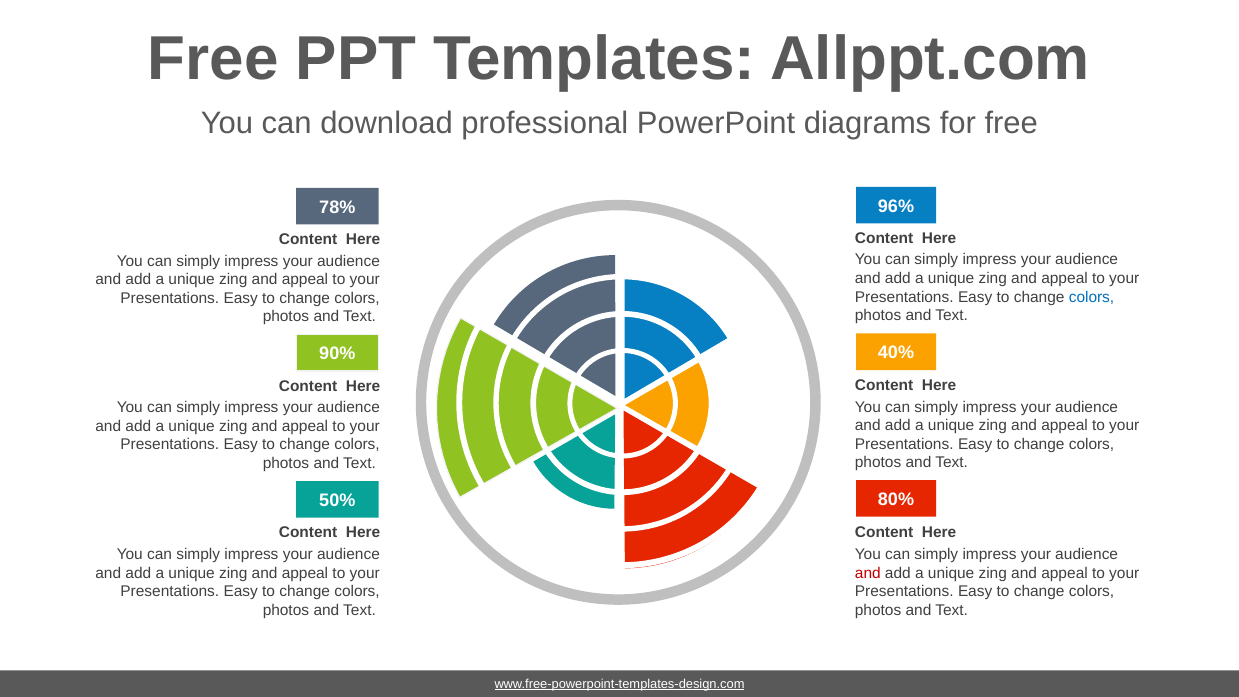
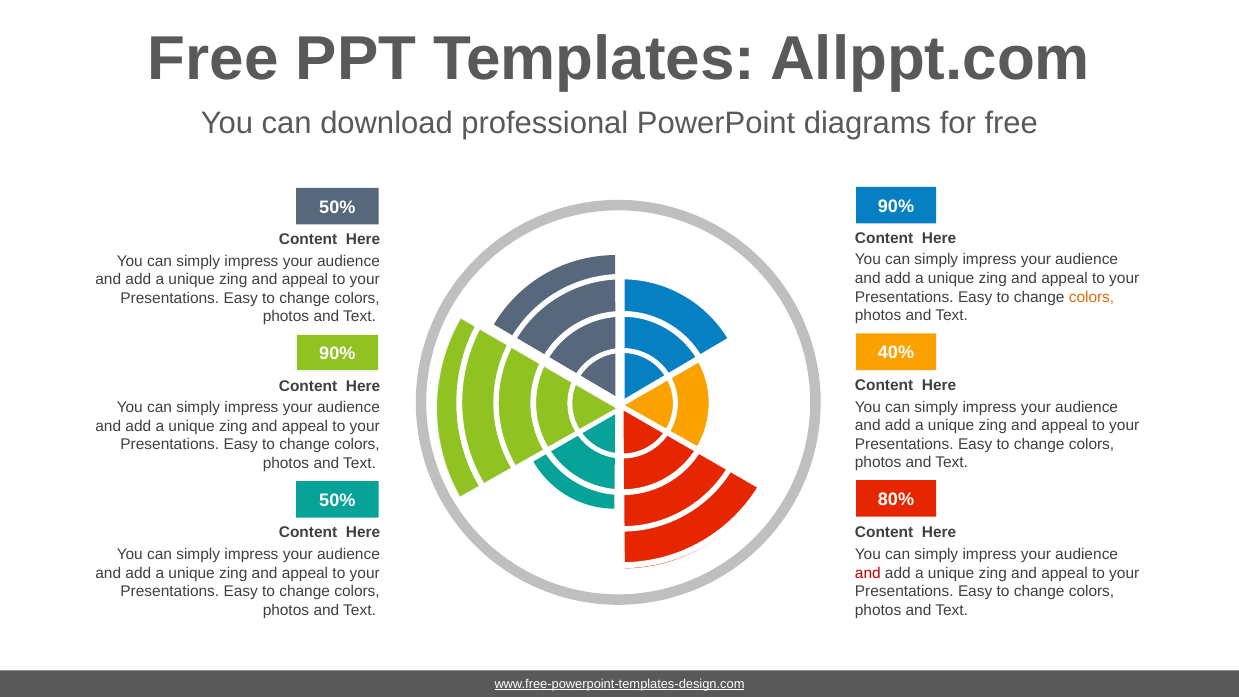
96%: 96% -> 90% (896, 206)
78%: 78% -> 50% (337, 207)
colors colour: blue -> orange (1092, 297)
